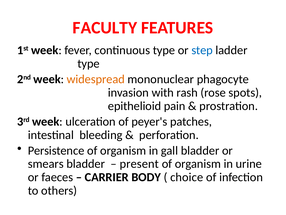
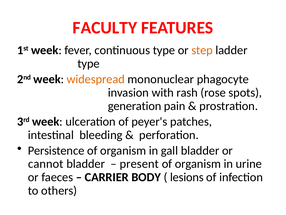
step colour: blue -> orange (202, 50)
epithelioid: epithelioid -> generation (135, 106)
smears: smears -> cannot (46, 164)
choice: choice -> lesions (187, 177)
